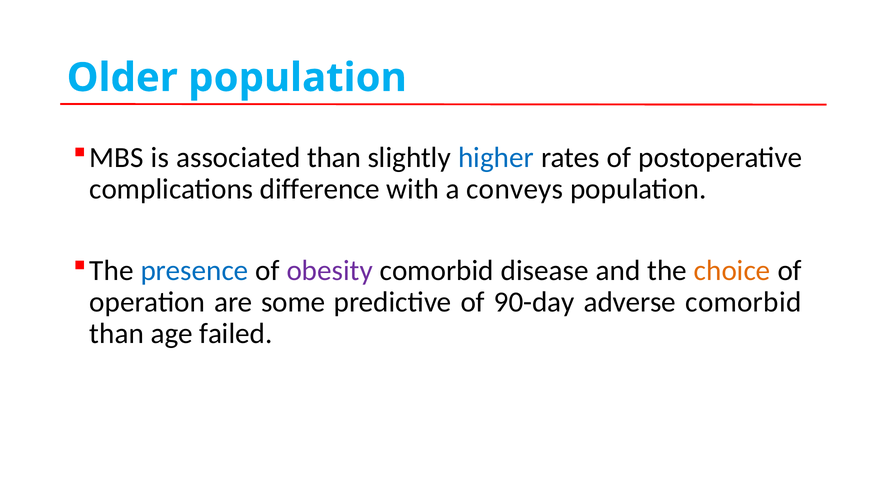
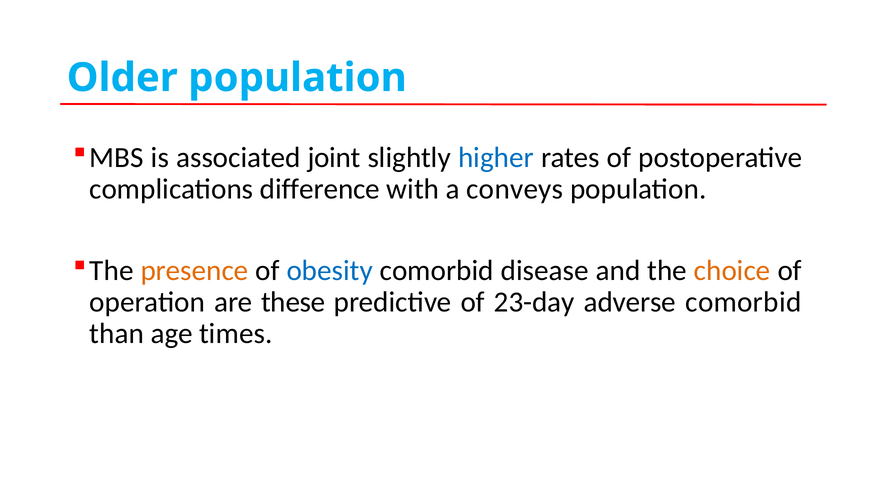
associated than: than -> joint (334, 157)
presence colour: blue -> orange (194, 270)
obesity colour: purple -> blue (330, 270)
some: some -> these (293, 302)
90-day: 90-day -> 23-day (534, 302)
failed: failed -> times (236, 333)
